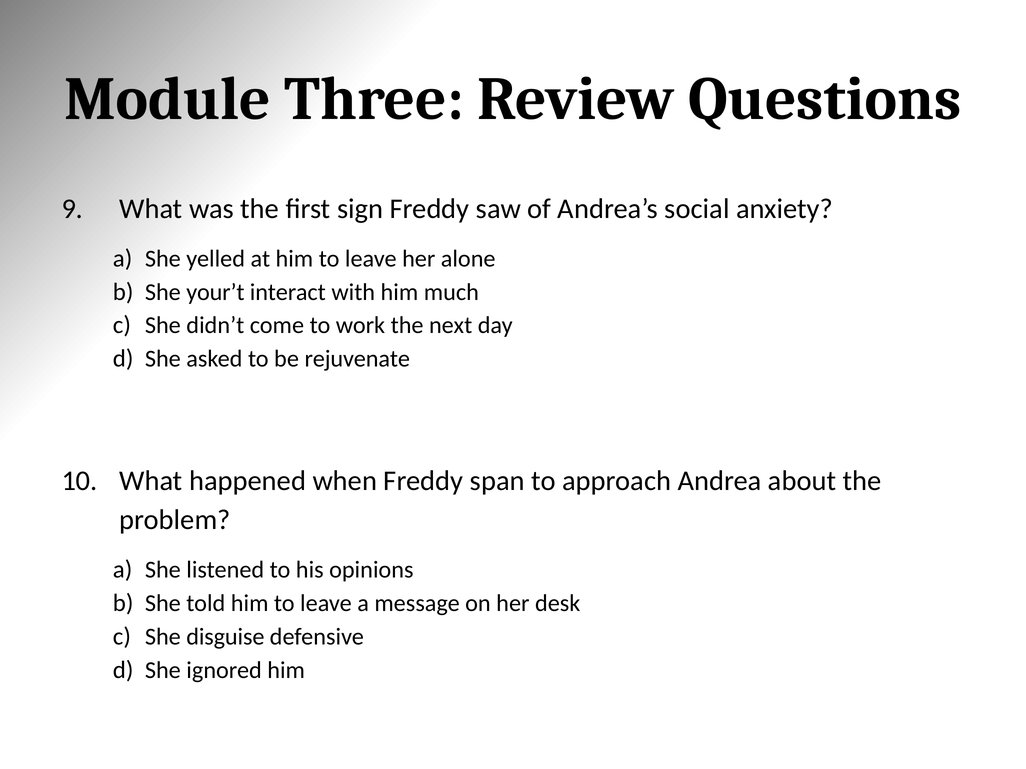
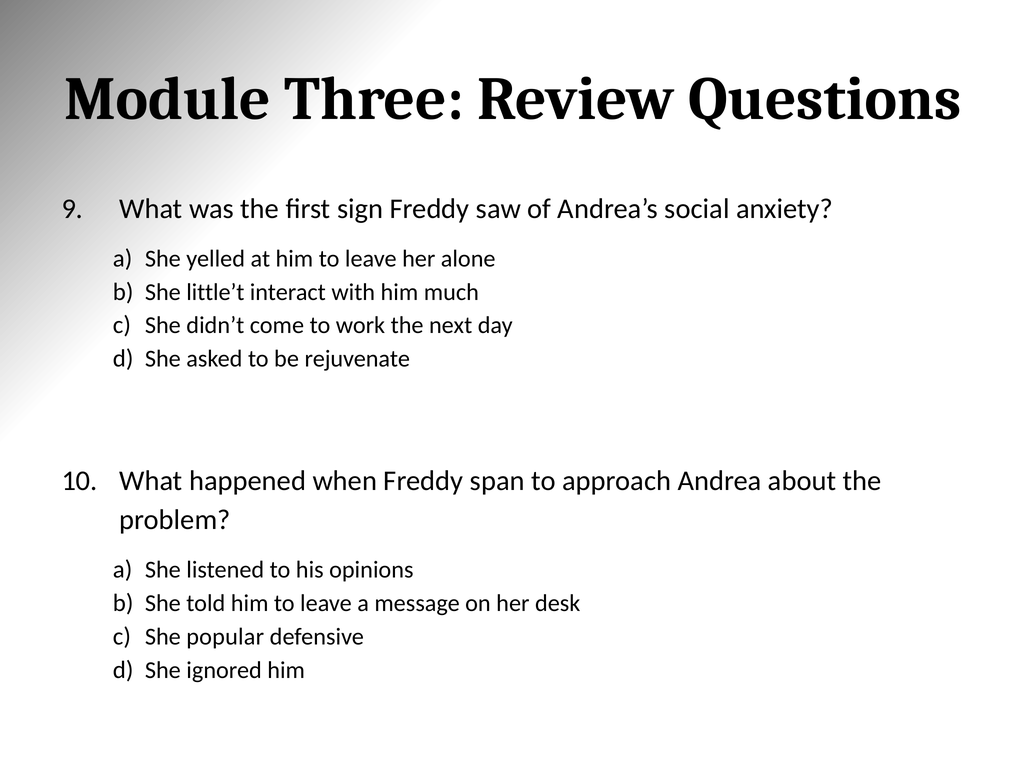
your’t: your’t -> little’t (215, 292)
disguise: disguise -> popular (225, 637)
